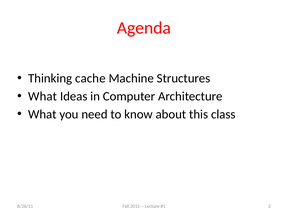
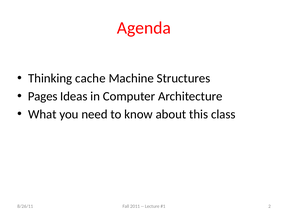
What: What -> Pages (43, 96)
